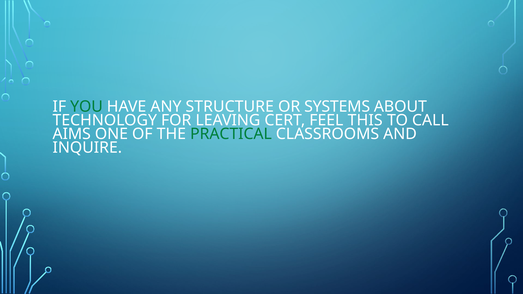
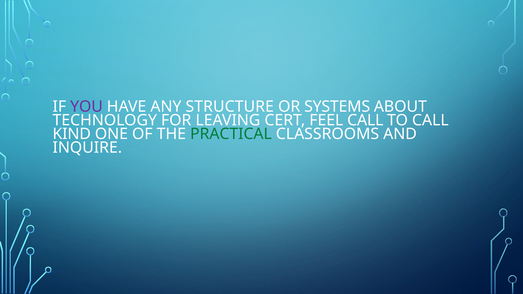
YOU colour: green -> purple (87, 107)
FEEL THIS: THIS -> CALL (365, 120)
AIMS: AIMS -> KIND (72, 134)
